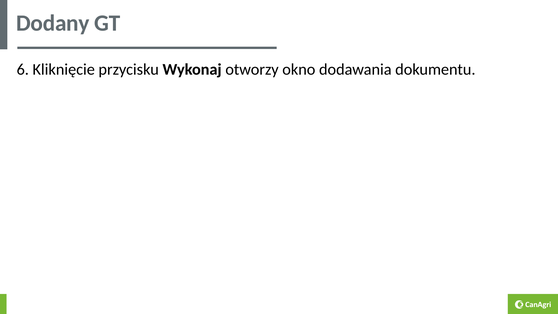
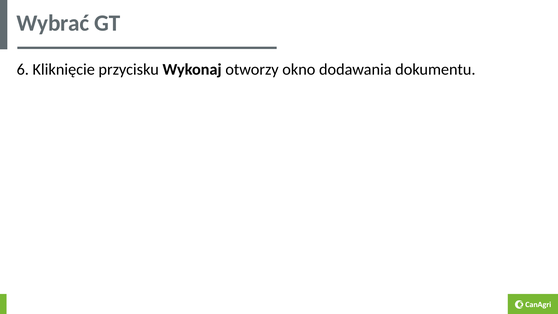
Dodany: Dodany -> Wybrać (53, 23)
